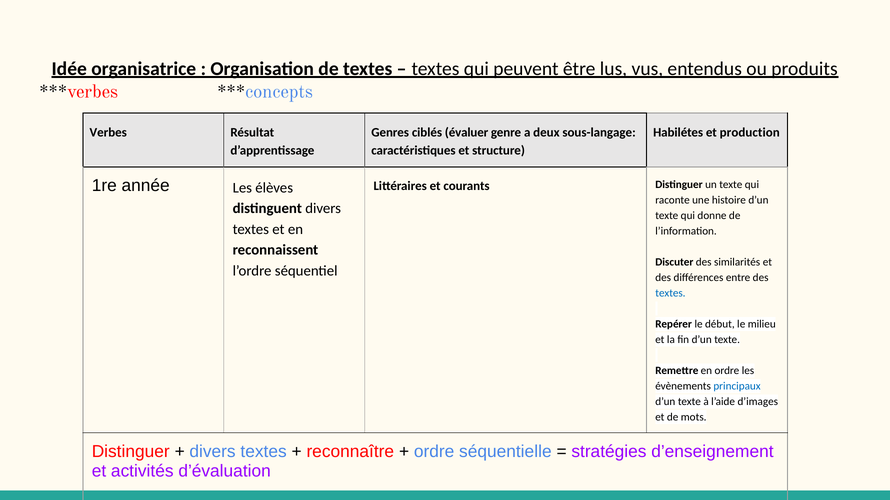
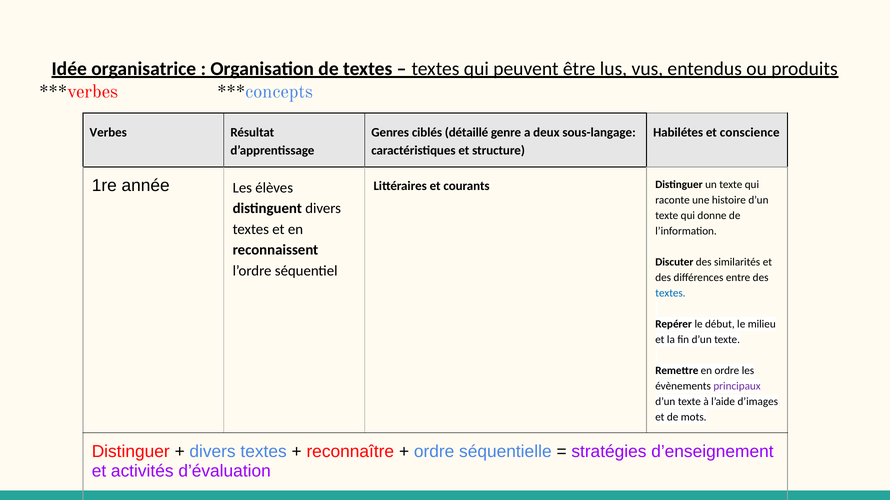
évaluer: évaluer -> détaillé (467, 132)
production: production -> conscience (750, 132)
principaux colour: blue -> purple (737, 387)
